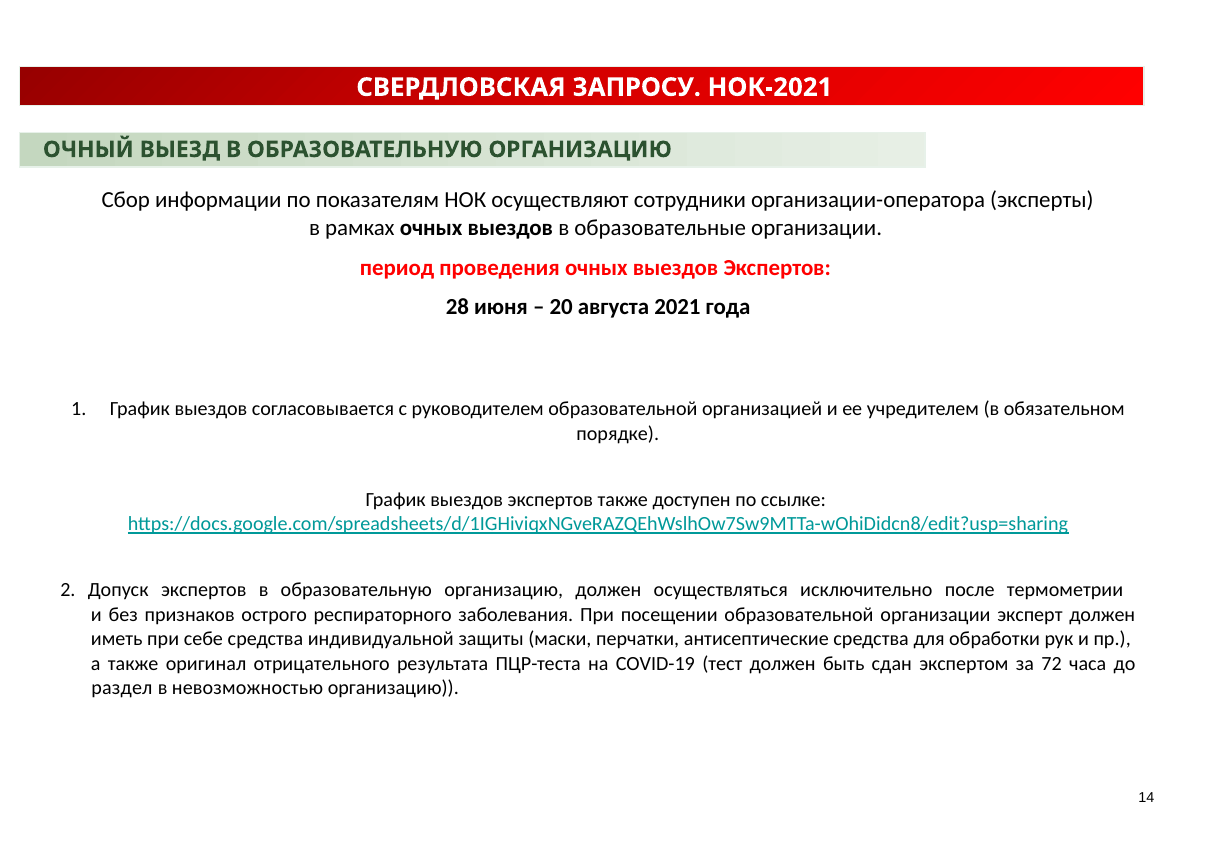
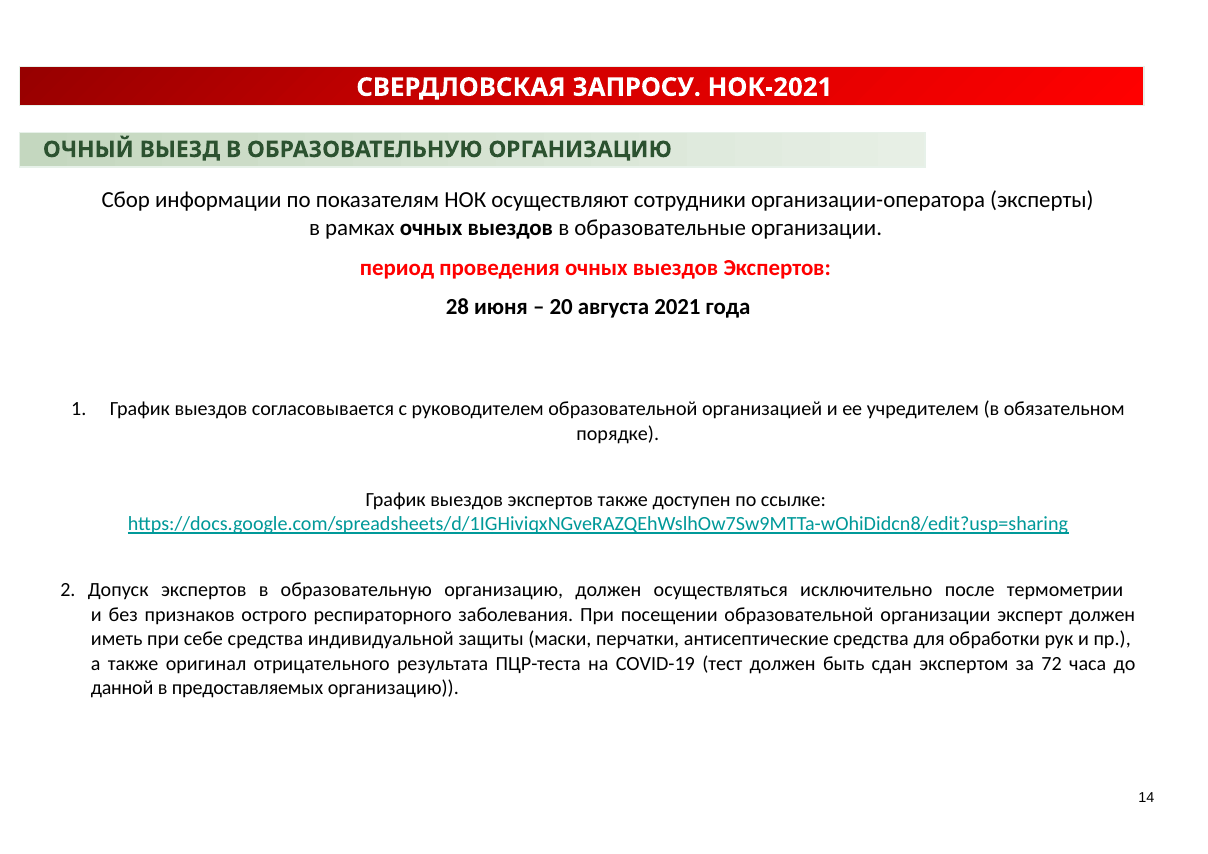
раздел: раздел -> данной (122, 688)
невозможностью: невозможностью -> предоставляемых (248, 688)
